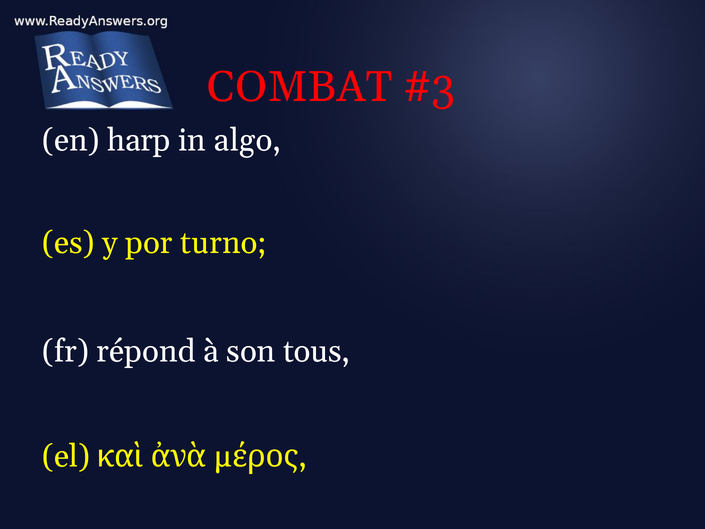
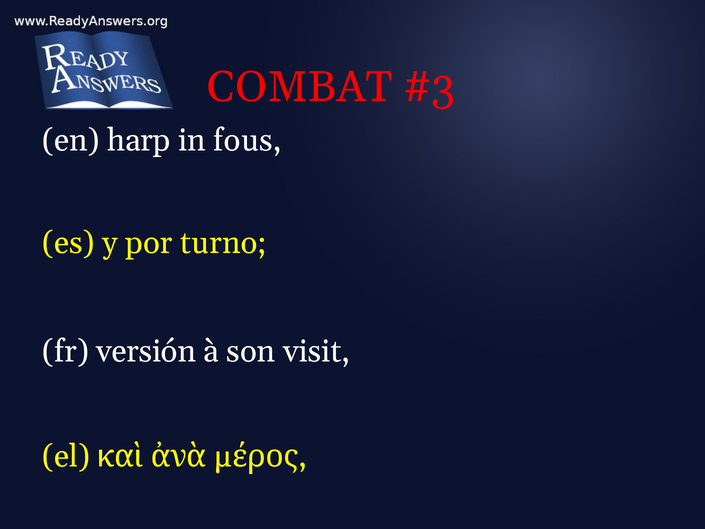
algo: algo -> fous (248, 140)
répond: répond -> versión (146, 351)
tous: tous -> visit (317, 351)
